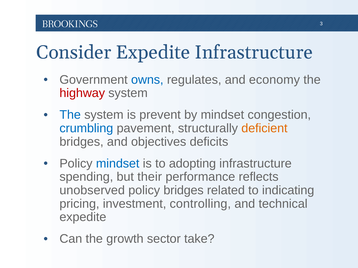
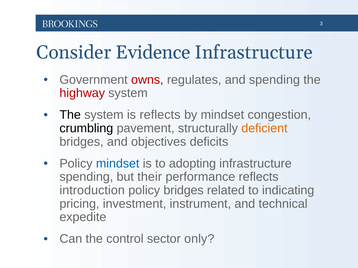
Consider Expedite: Expedite -> Evidence (153, 53)
owns colour: blue -> red (147, 80)
and economy: economy -> spending (274, 80)
The colour: blue -> black (70, 115)
is prevent: prevent -> reflects (160, 115)
crumbling colour: blue -> black (86, 129)
unobserved: unobserved -> introduction (92, 191)
controlling: controlling -> instrument (200, 204)
growth: growth -> control (125, 239)
take: take -> only (199, 239)
